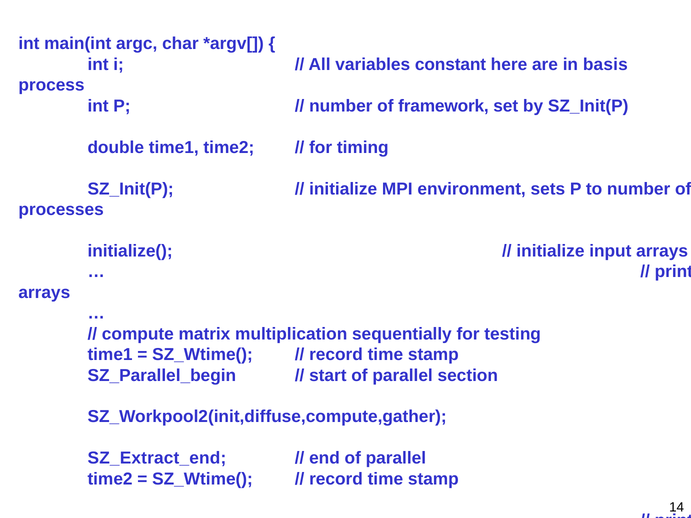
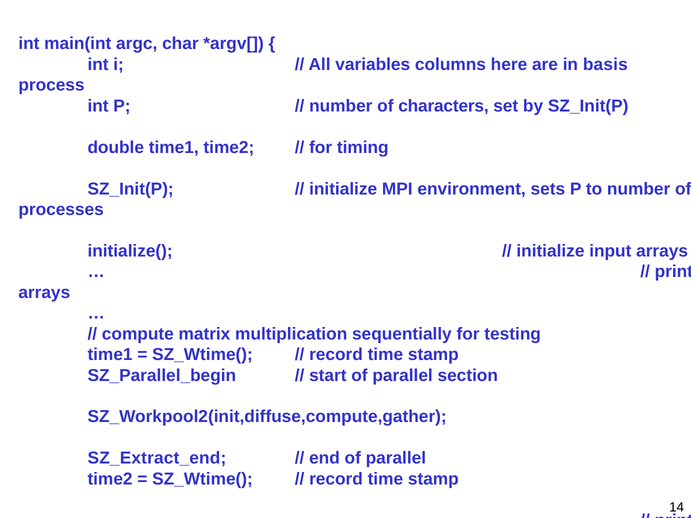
constant: constant -> columns (450, 65)
framework: framework -> characters (443, 106)
